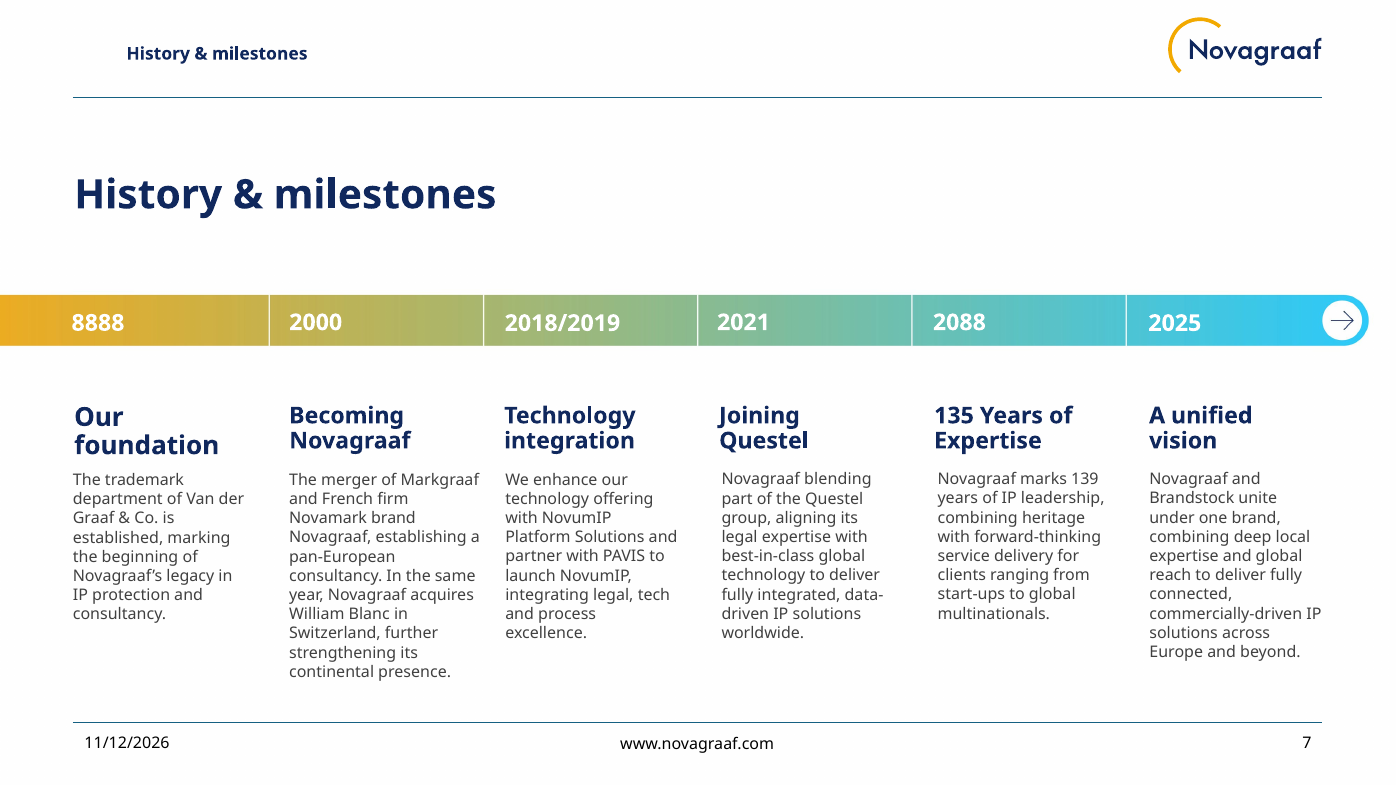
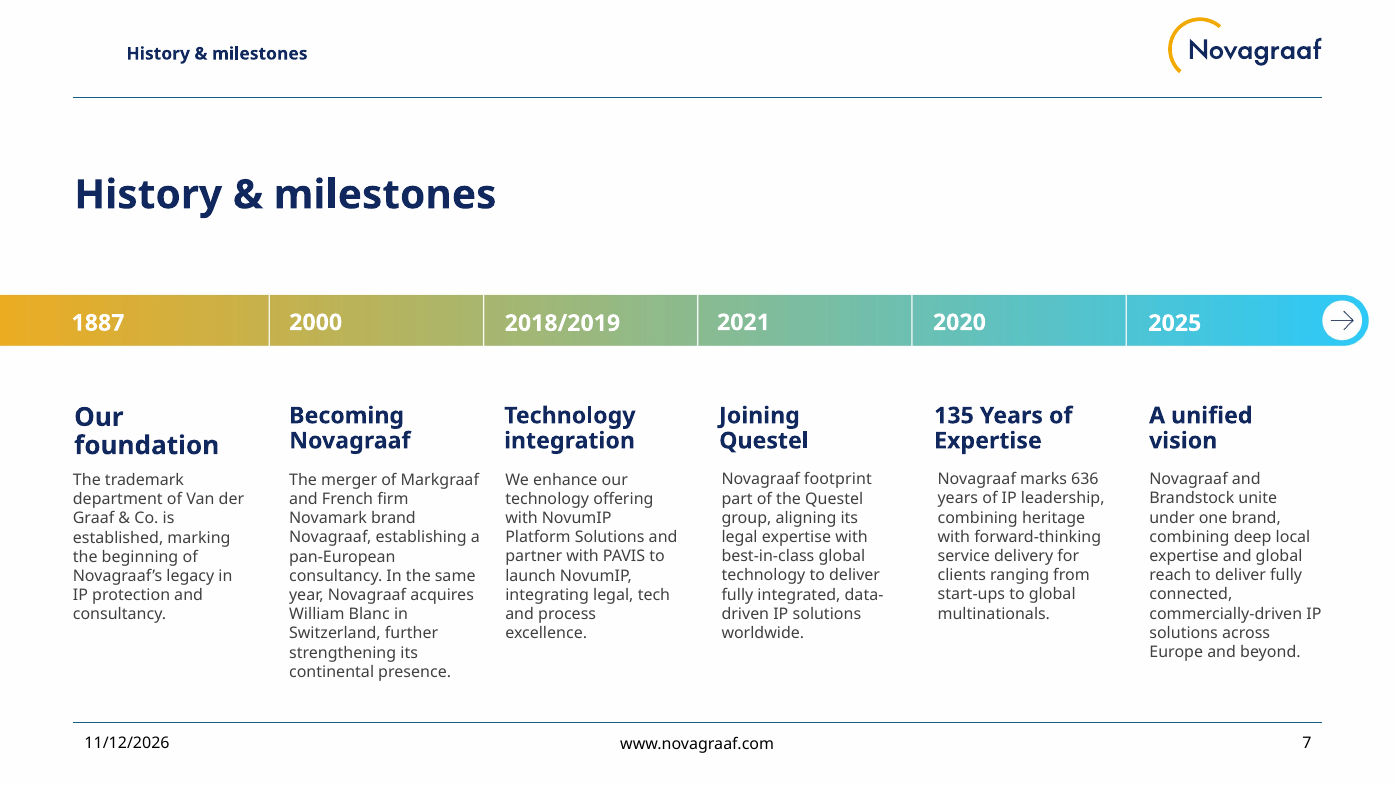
2088: 2088 -> 2020 (959, 323)
8888: 8888 -> 1887 (98, 323)
139: 139 -> 636 (1085, 480)
blending: blending -> footprint (838, 480)
